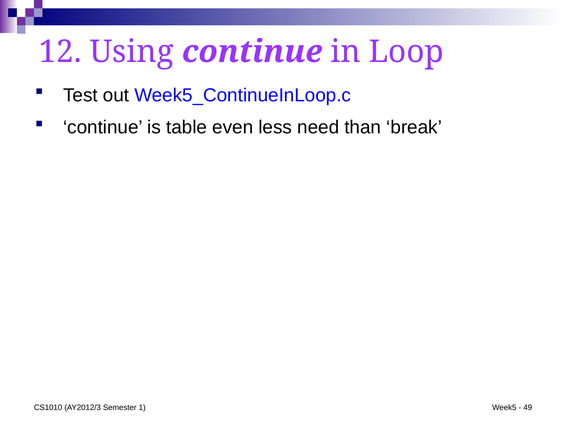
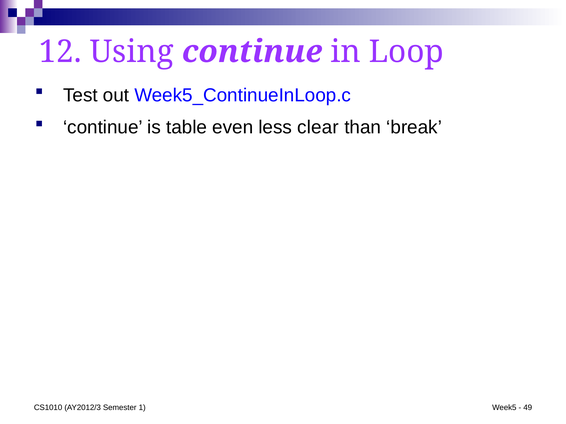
need: need -> clear (318, 127)
